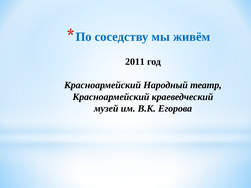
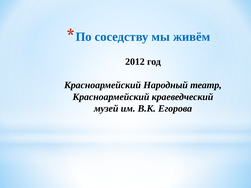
2011: 2011 -> 2012 (135, 62)
